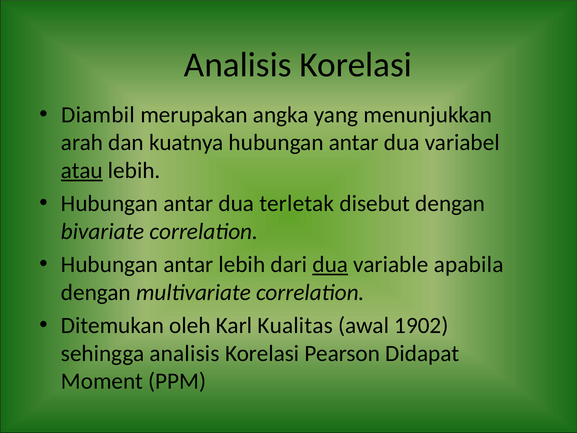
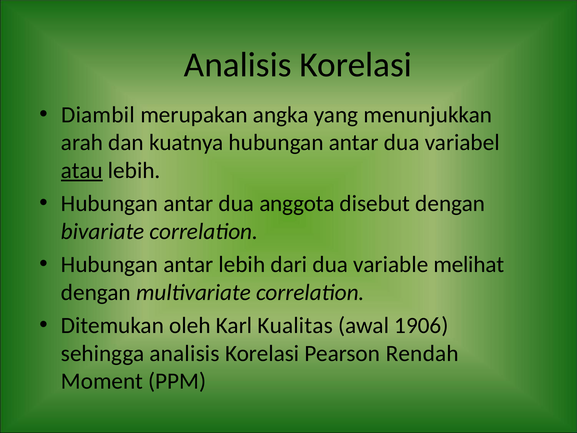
terletak: terletak -> anggota (297, 203)
dua underline: present -> none (330, 264)
apabila: apabila -> melihat (469, 264)
1902: 1902 -> 1906 (421, 325)
Didapat: Didapat -> Rendah (422, 353)
